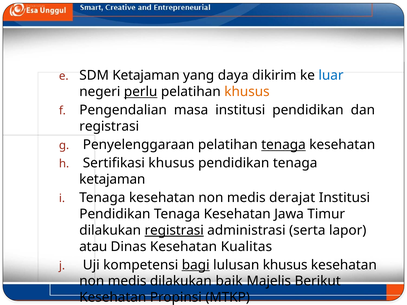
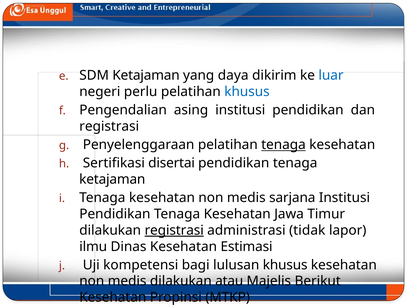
perlu underline: present -> none (141, 92)
khusus colour: orange -> blue (247, 92)
masa: masa -> asing (191, 110)
Sertifikasi khusus: khusus -> disertai (172, 163)
derajat: derajat -> sarjana (292, 198)
serta: serta -> tidak (307, 230)
atau: atau -> ilmu (93, 247)
Kualitas: Kualitas -> Estimasi (247, 247)
bagi underline: present -> none (196, 265)
baik: baik -> atau (229, 281)
